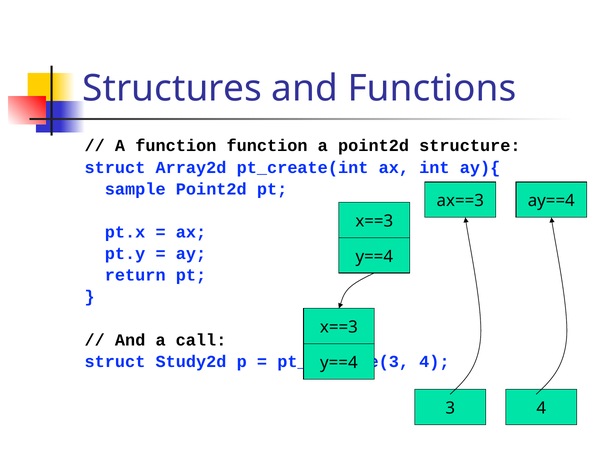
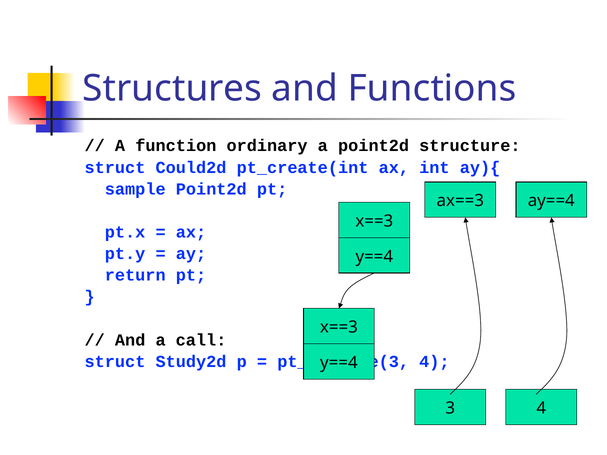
function function: function -> ordinary (267, 146)
Array2d: Array2d -> Could2d (191, 168)
